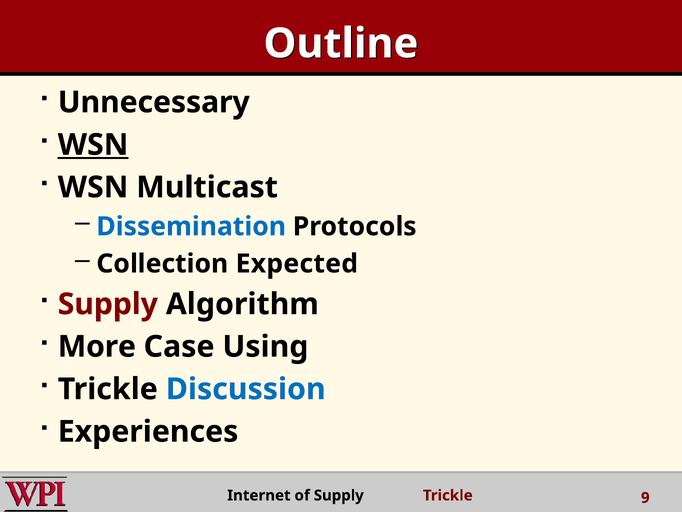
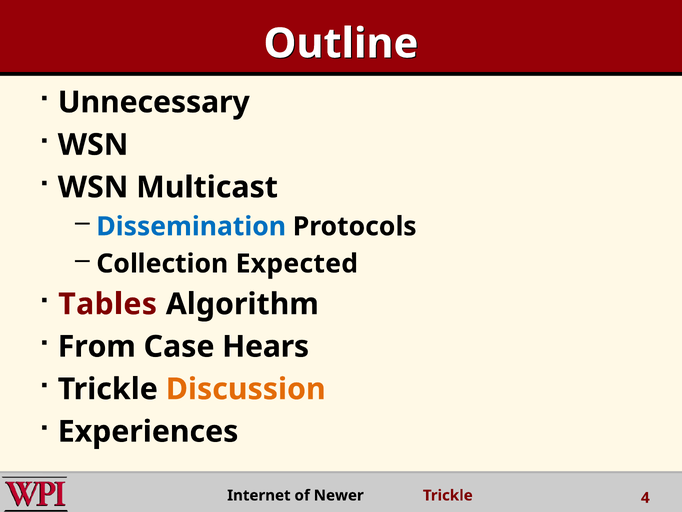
WSN underline: present -> none (93, 145)
Supply: Supply -> Tables (108, 304)
More: More -> From (97, 346)
Using: Using -> Hears (266, 346)
Discussion colour: blue -> orange (246, 389)
of Supply: Supply -> Newer (339, 495)
9: 9 -> 4 (645, 497)
